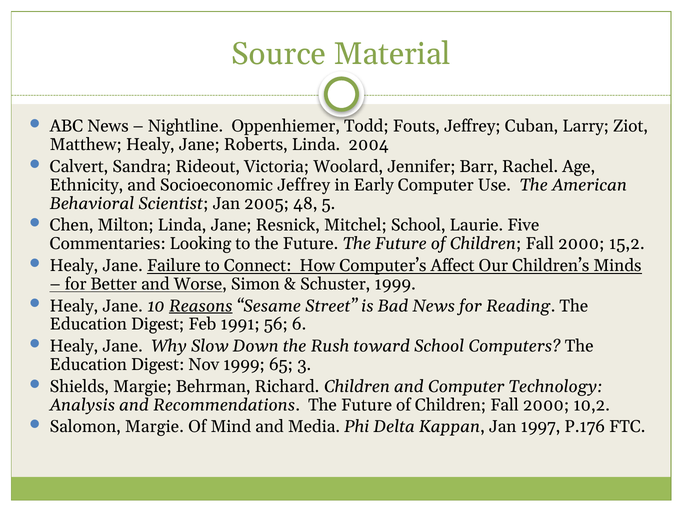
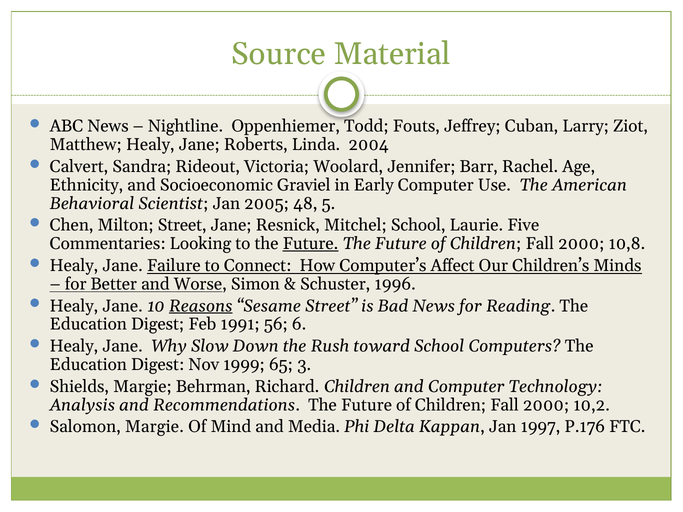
Socioeconomic Jeffrey: Jeffrey -> Graviel (304, 185)
Milton Linda: Linda -> Street (182, 225)
Future underline: none -> present (311, 244)
15,2: 15,2 -> 10,8 (627, 244)
Schuster 1999: 1999 -> 1996 (395, 284)
